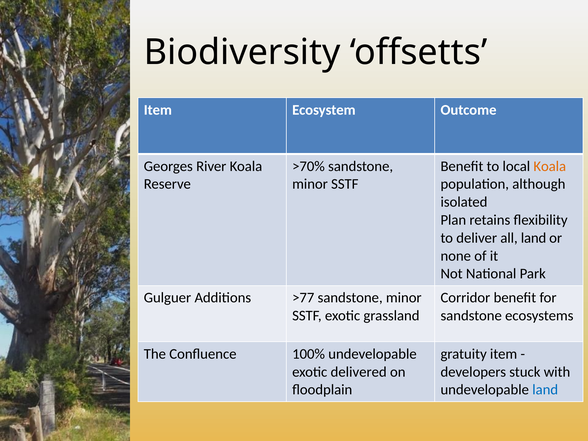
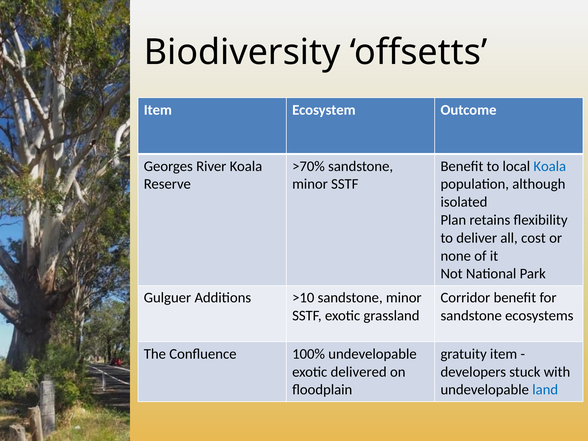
Koala colour: orange -> blue (550, 166)
all land: land -> cost (533, 238)
>77: >77 -> >10 (303, 298)
